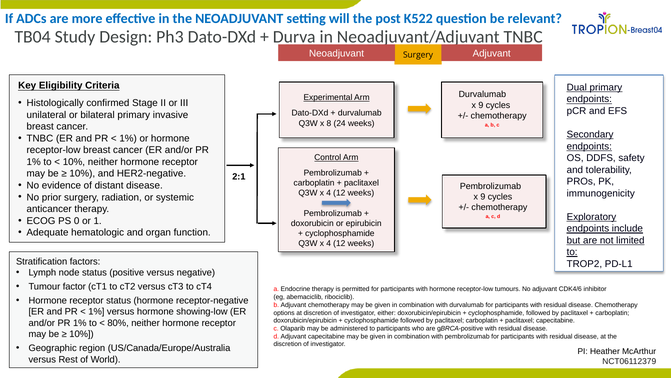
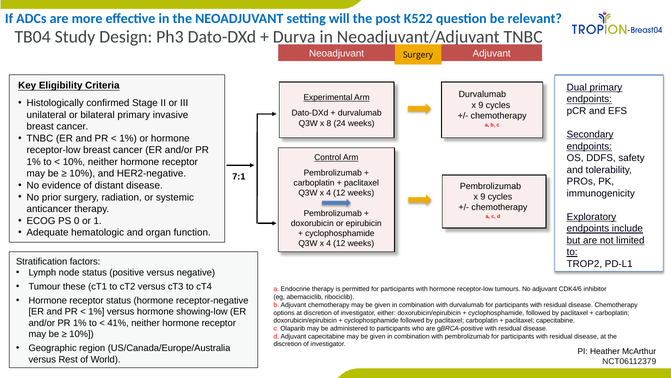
2:1: 2:1 -> 7:1 (239, 177)
factor: factor -> these (74, 286)
80%: 80% -> 41% (118, 323)
